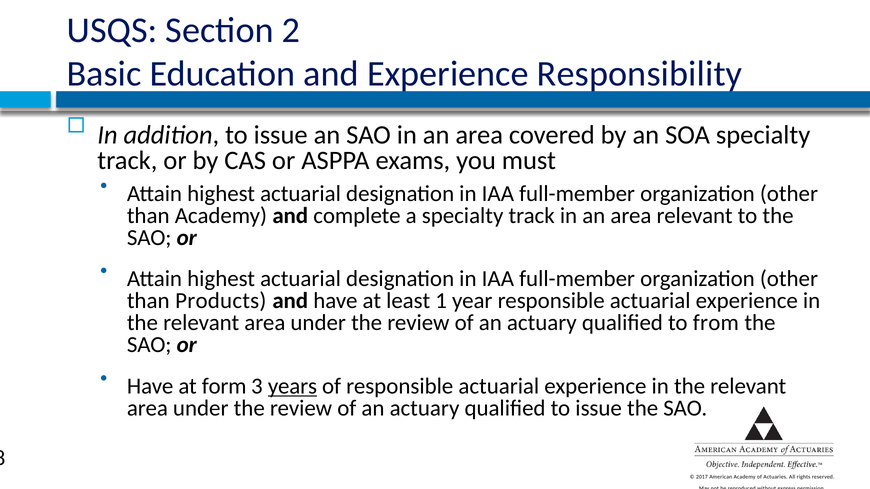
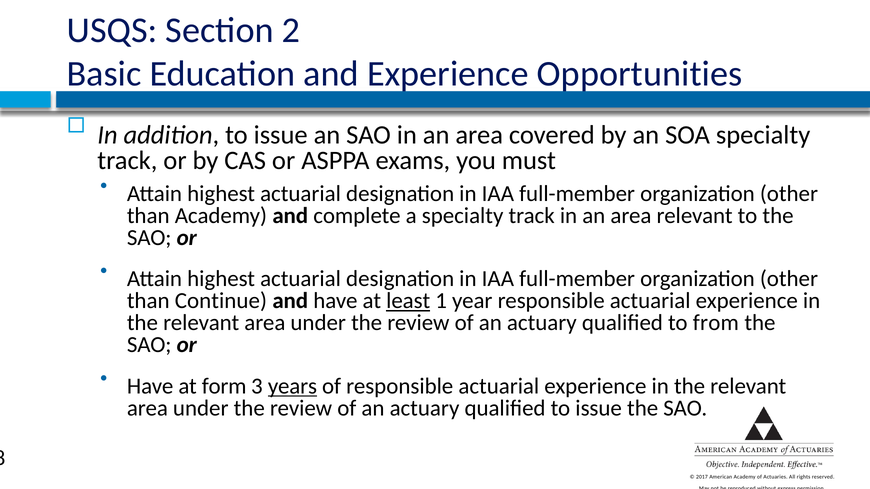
Responsibility: Responsibility -> Opportunities (640, 74)
Products: Products -> Continue (221, 301)
least underline: none -> present (408, 301)
